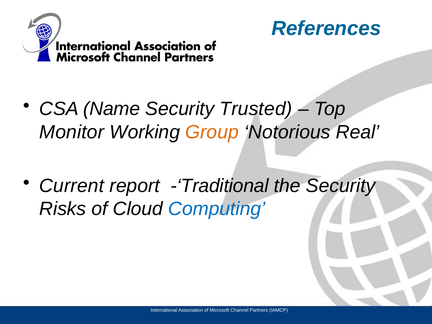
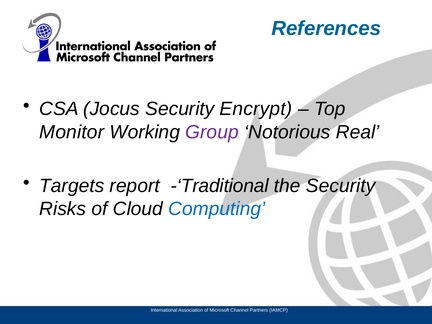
Name: Name -> Jocus (112, 109)
Trusted: Trusted -> Encrypt (256, 109)
Group colour: orange -> purple (212, 132)
Current: Current -> Targets (72, 186)
